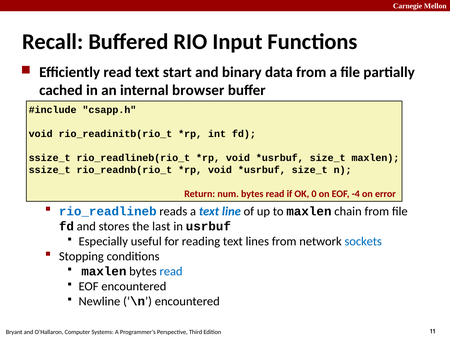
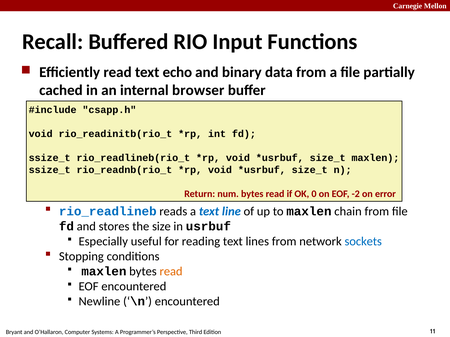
start: start -> echo (177, 72)
-4: -4 -> -2 (356, 194)
last: last -> size (161, 227)
read colour: blue -> orange (171, 272)
